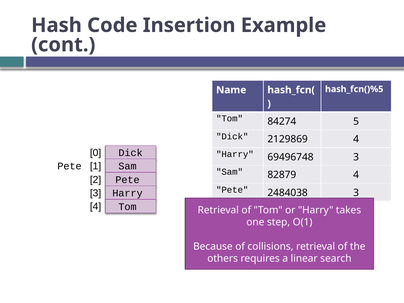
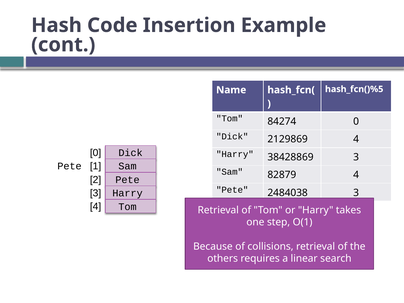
84274 5: 5 -> 0 (356, 122)
69496748: 69496748 -> 38428869 (290, 157)
